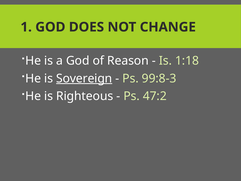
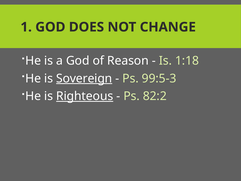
99:8-3: 99:8-3 -> 99:5-3 (159, 78)
Righteous underline: none -> present (85, 96)
47:2: 47:2 -> 82:2 (155, 96)
